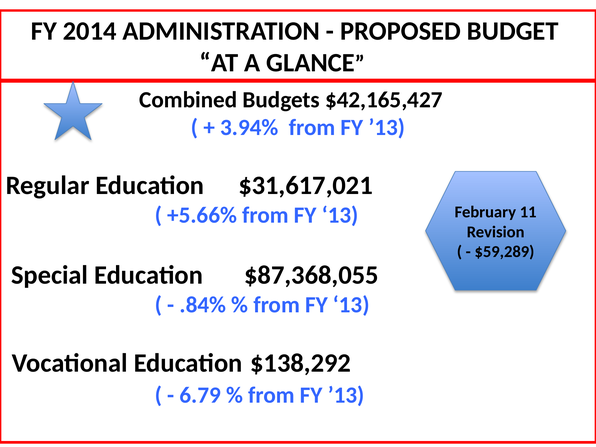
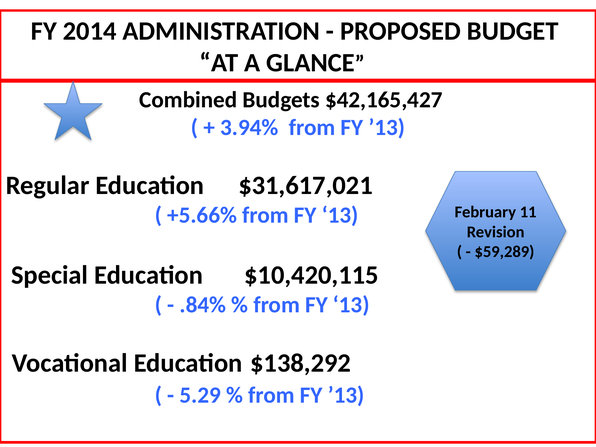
$87,368,055: $87,368,055 -> $10,420,115 (311, 275)
6.79: 6.79 -> 5.29 (200, 395)
